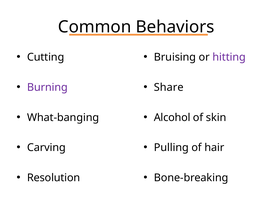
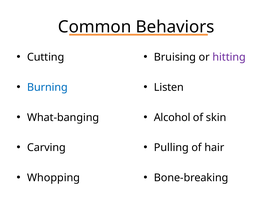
Burning colour: purple -> blue (47, 87)
Share: Share -> Listen (169, 87)
Resolution: Resolution -> Whopping (54, 178)
